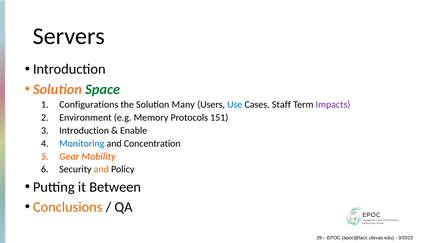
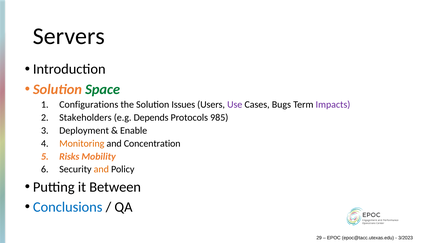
Many: Many -> Issues (183, 105)
Use colour: blue -> purple (235, 105)
Staff: Staff -> Bugs (281, 105)
Environment: Environment -> Stakeholders (85, 118)
Memory: Memory -> Depends (151, 118)
151: 151 -> 985 (219, 118)
Introduction: Introduction -> Deployment (84, 131)
Monitoring colour: blue -> orange (82, 143)
Gear: Gear -> Risks (69, 156)
Conclusions colour: orange -> blue (68, 207)
